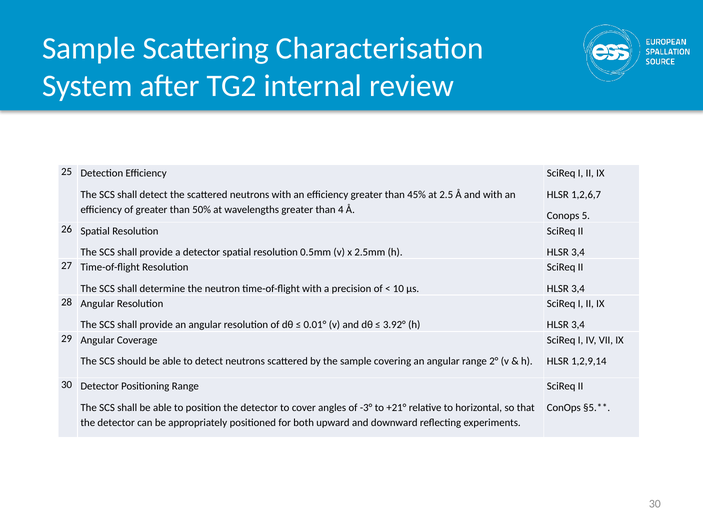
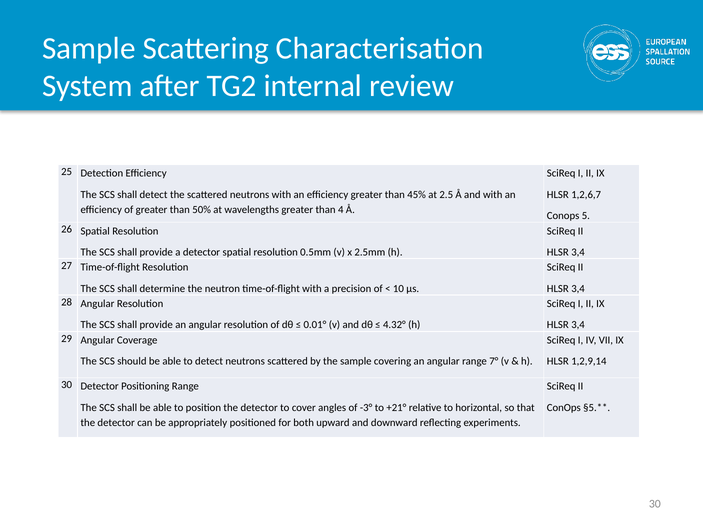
3.92°: 3.92° -> 4.32° (394, 324)
2°: 2° -> 7° (494, 361)
